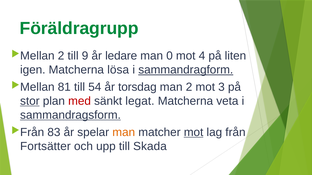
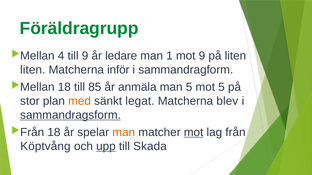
2: 2 -> 4 (61, 56)
0: 0 -> 1 (170, 56)
mot 4: 4 -> 9 (202, 56)
igen: igen -> liten (33, 70)
lösa: lösa -> inför (118, 70)
sammandragform underline: present -> none (186, 70)
81: 81 -> 18 (64, 87)
54: 54 -> 85 (95, 87)
torsdag: torsdag -> anmäla (137, 87)
man 2: 2 -> 5 (189, 87)
mot 3: 3 -> 5 (221, 87)
stor underline: present -> none (30, 101)
med colour: red -> orange (80, 101)
veta: veta -> blev (227, 101)
83: 83 -> 18 (54, 133)
Fortsätter: Fortsätter -> Köptvång (45, 147)
upp underline: none -> present (106, 147)
